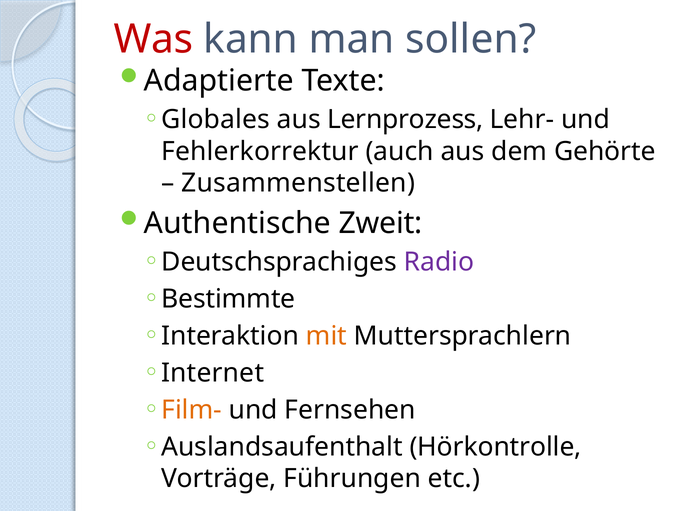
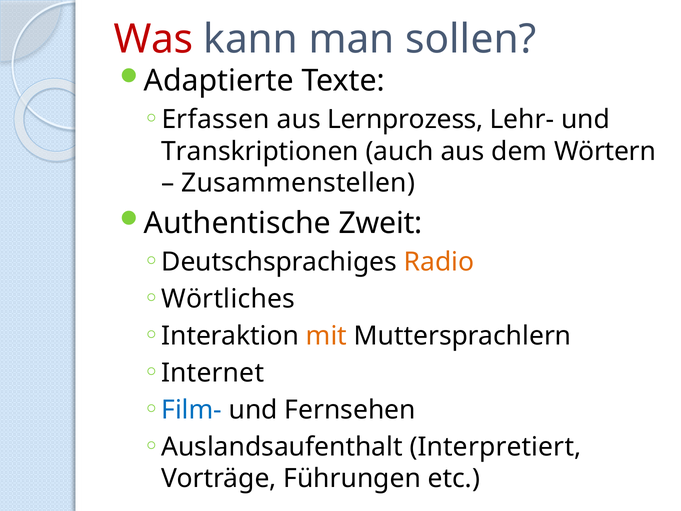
Globales: Globales -> Erfassen (216, 120)
Fehlerkorrektur: Fehlerkorrektur -> Transkriptionen (260, 151)
Gehörte: Gehörte -> Wörtern (605, 151)
Radio colour: purple -> orange (439, 262)
Bestimmte: Bestimmte -> Wörtliches (228, 299)
Film- colour: orange -> blue (192, 410)
Hörkontrolle: Hörkontrolle -> Interpretiert (495, 447)
